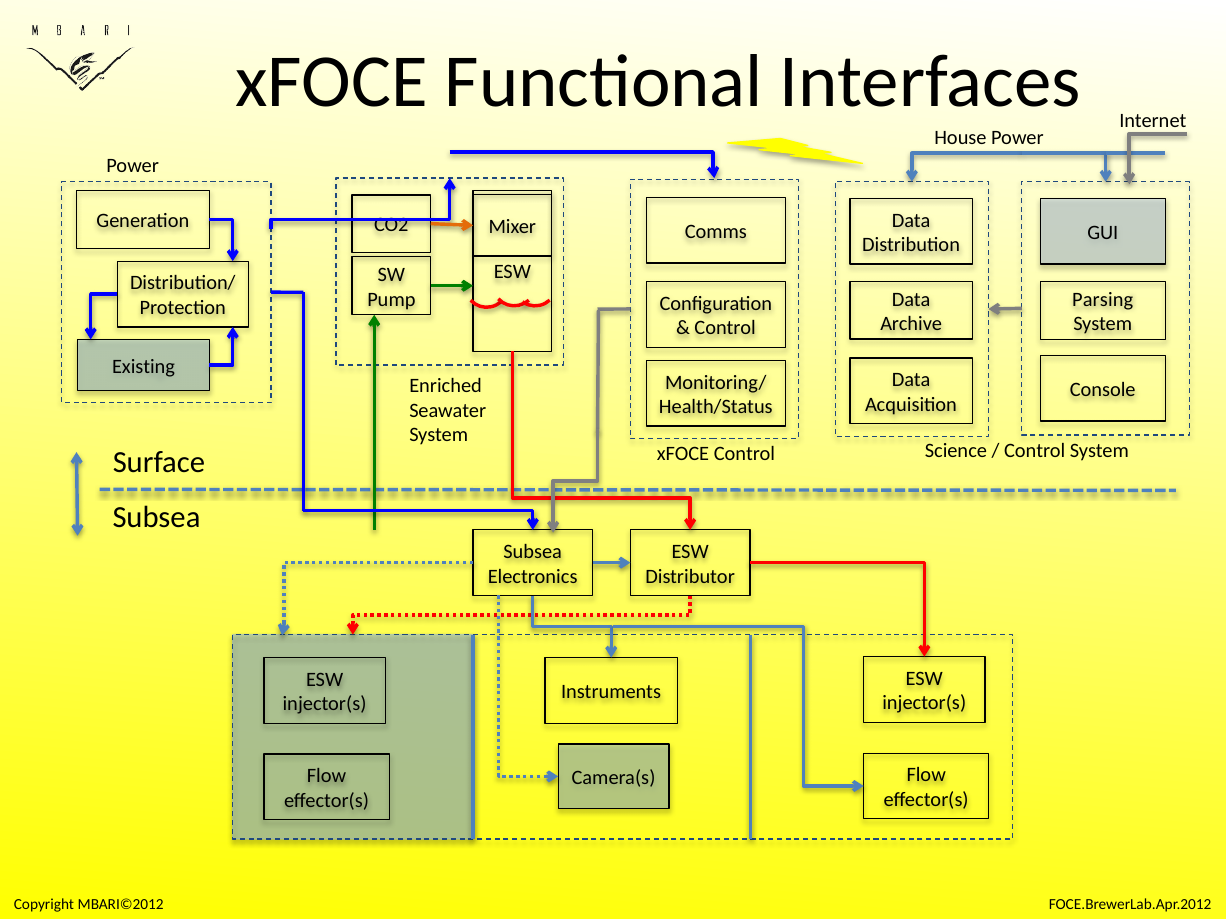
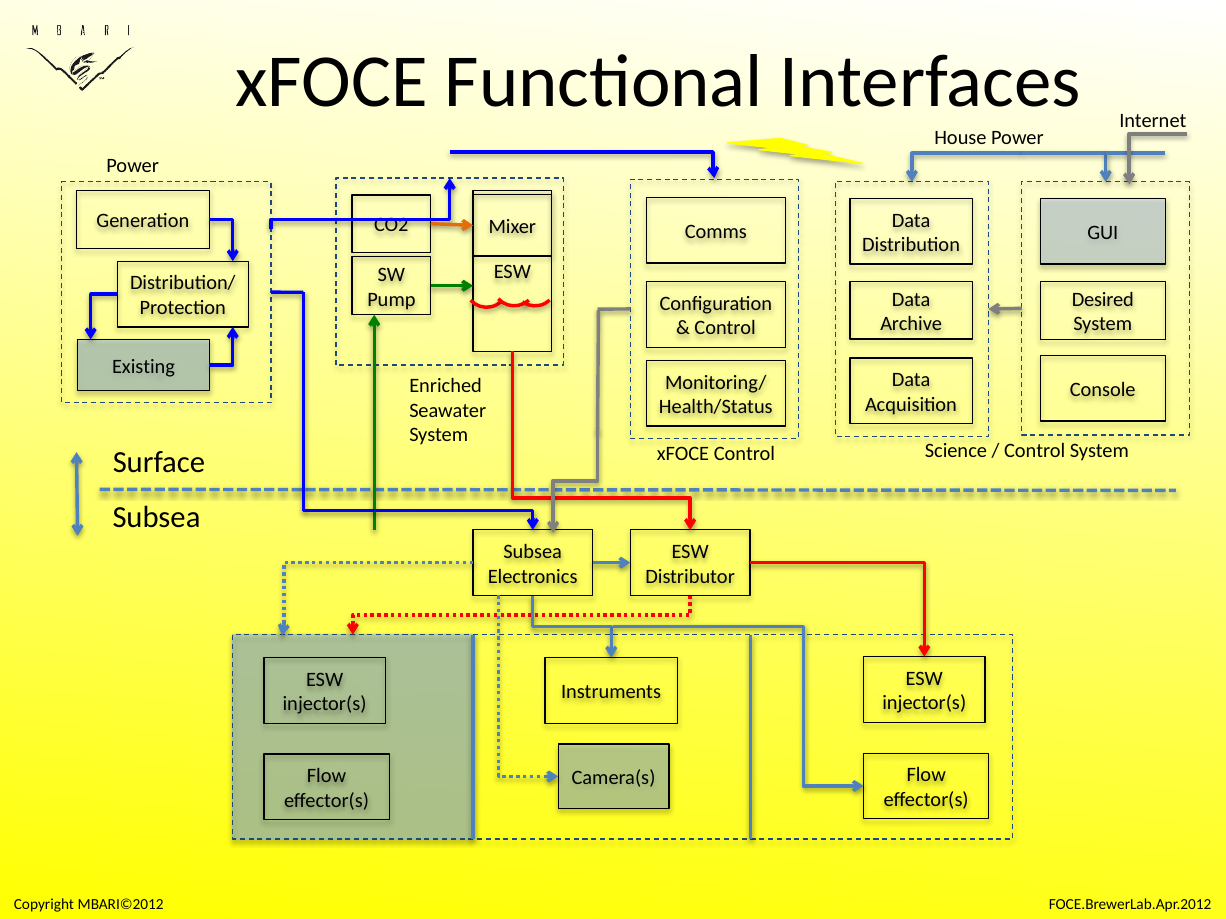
Parsing: Parsing -> Desired (1103, 300)
